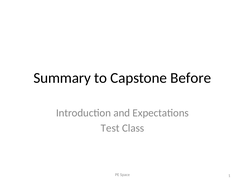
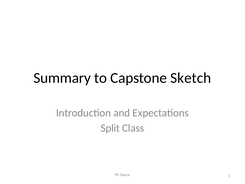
Before: Before -> Sketch (191, 78)
Test: Test -> Split (110, 128)
